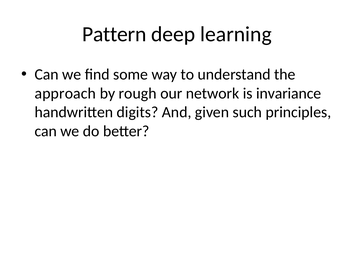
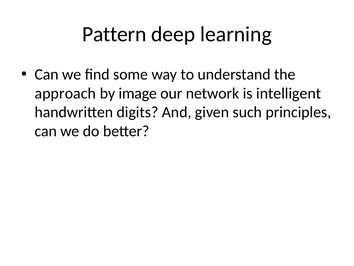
rough: rough -> image (138, 93)
invariance: invariance -> intelligent (289, 93)
